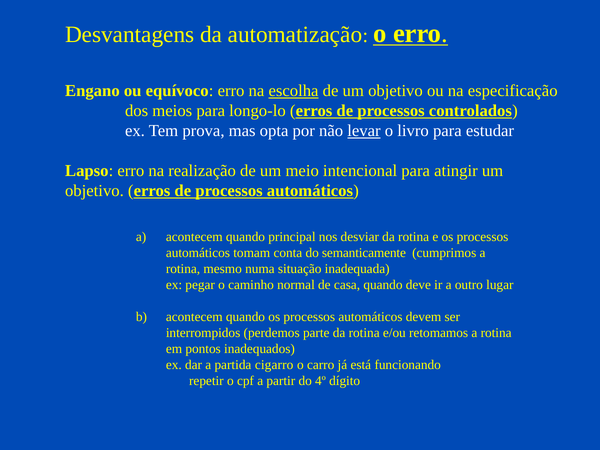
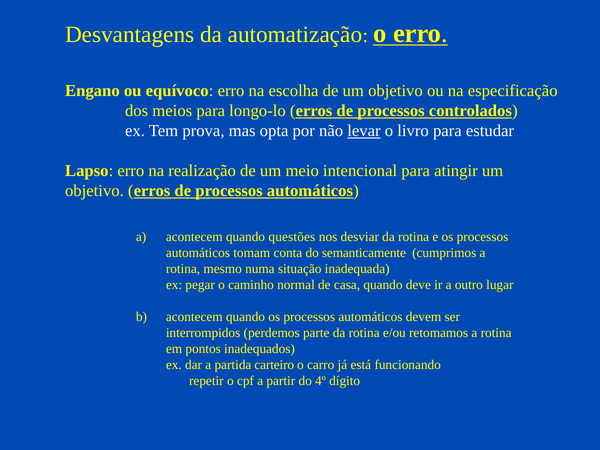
escolha underline: present -> none (294, 91)
principal: principal -> questões (292, 237)
cigarro: cigarro -> carteiro (274, 365)
